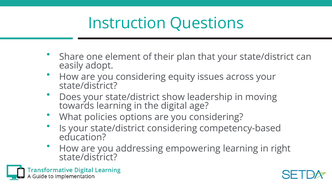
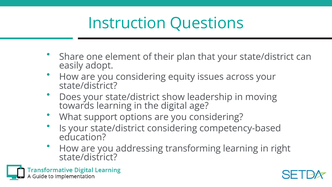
policies: policies -> support (101, 117)
empowering: empowering -> transforming (193, 148)
